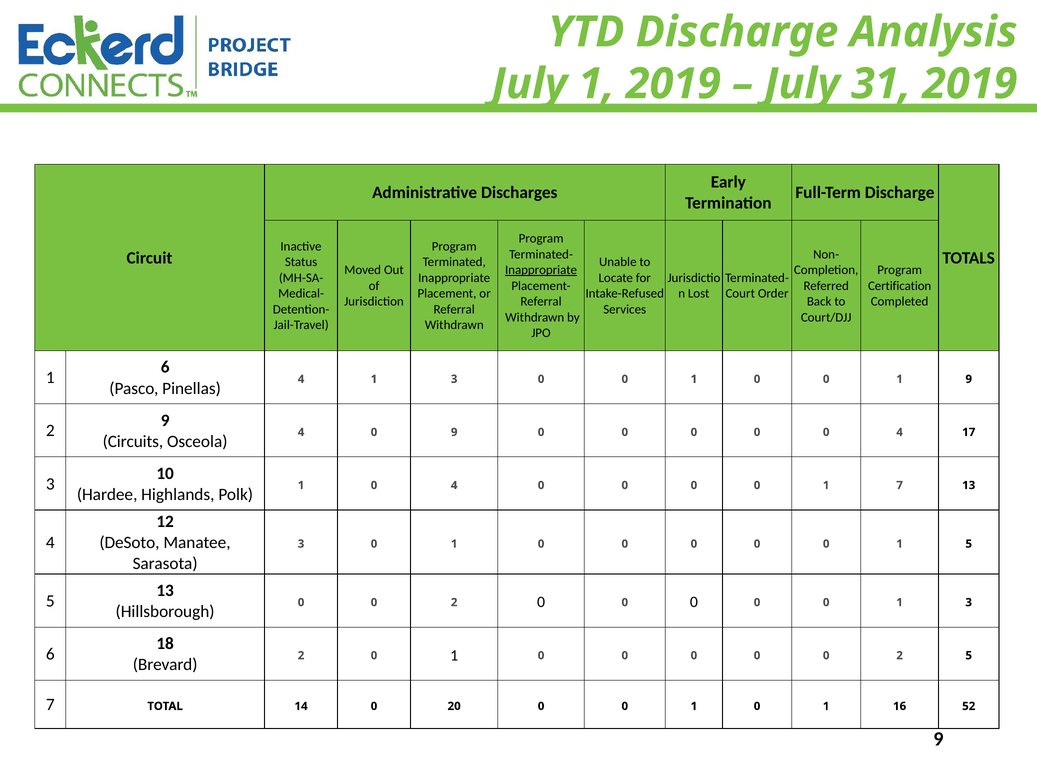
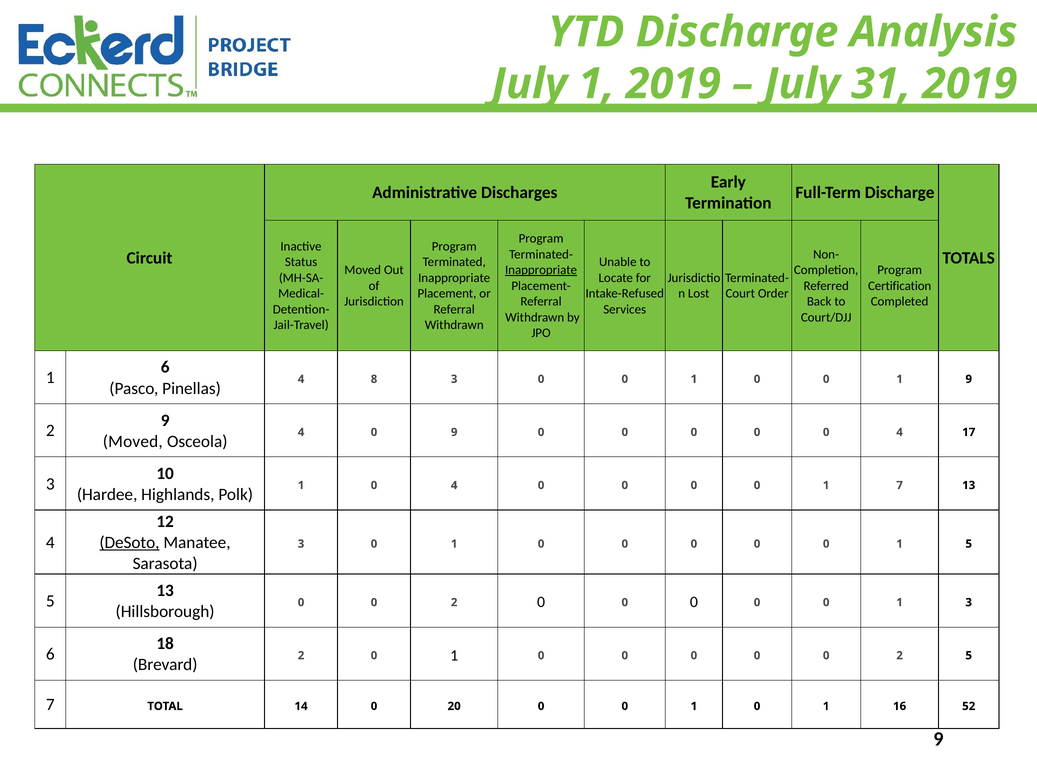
4 1: 1 -> 8 (374, 379)
Circuits: Circuits -> Moved (133, 441)
DeSoto underline: none -> present (129, 542)
